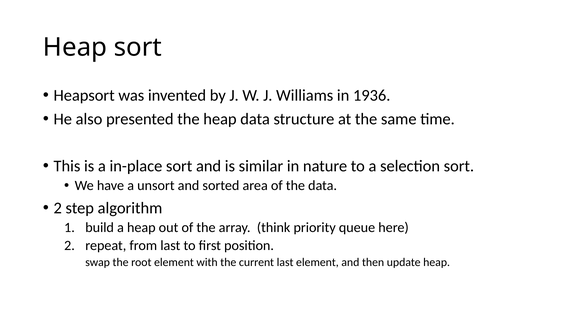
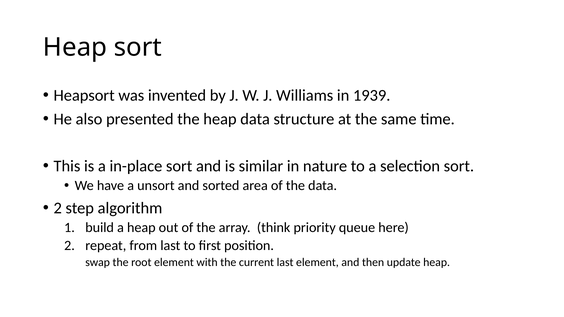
1936: 1936 -> 1939 (372, 95)
